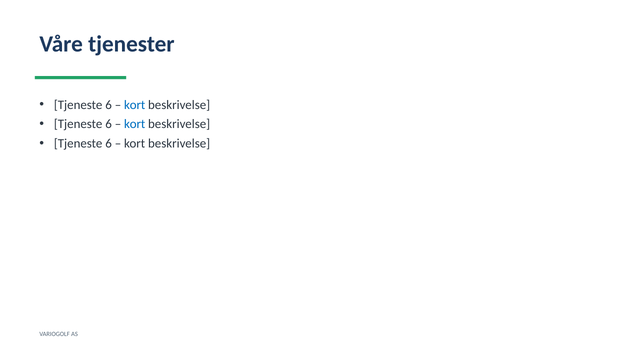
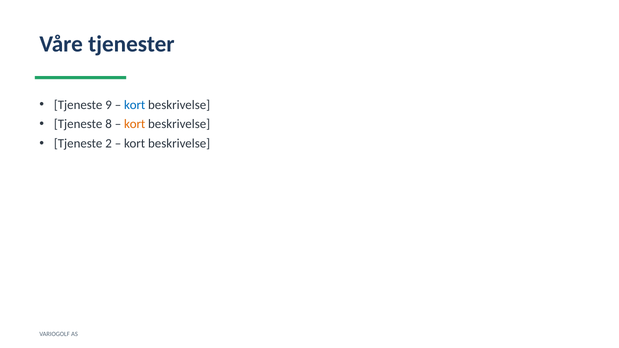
6: 6 -> 9 (109, 105)
6: 6 -> 8 (109, 124)
kort colour: blue -> orange (135, 124)
6: 6 -> 2 (109, 144)
